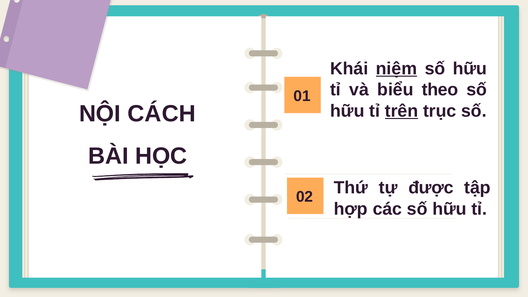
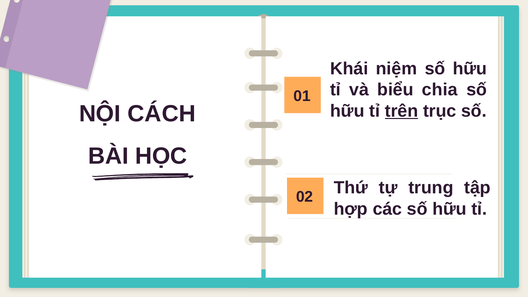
niệm underline: present -> none (396, 69)
theo: theo -> chia (440, 90)
được: được -> trung (431, 188)
